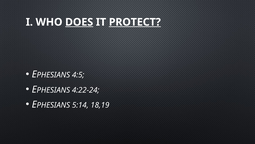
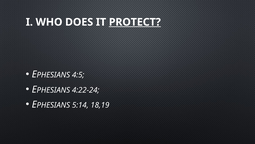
DOES underline: present -> none (79, 22)
